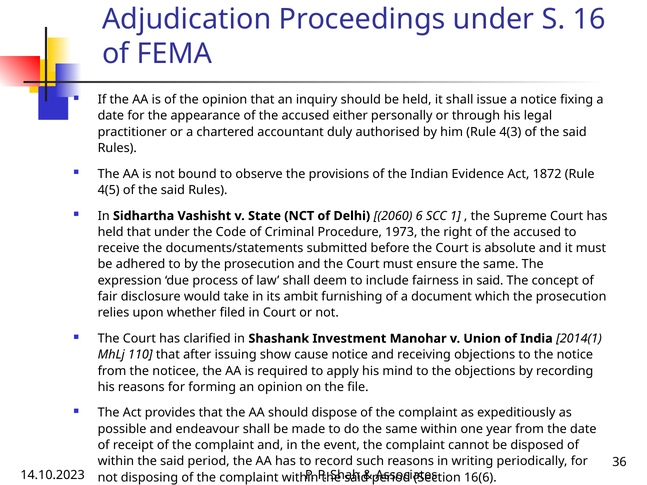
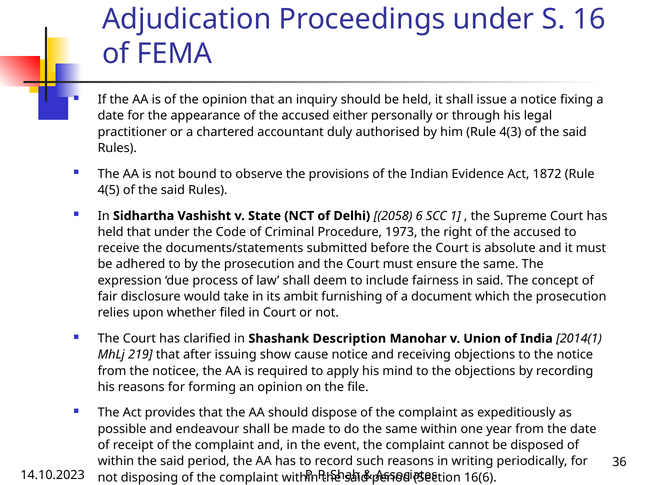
2060: 2060 -> 2058 (393, 216)
Investment: Investment -> Description (349, 339)
110: 110 -> 219 (140, 355)
